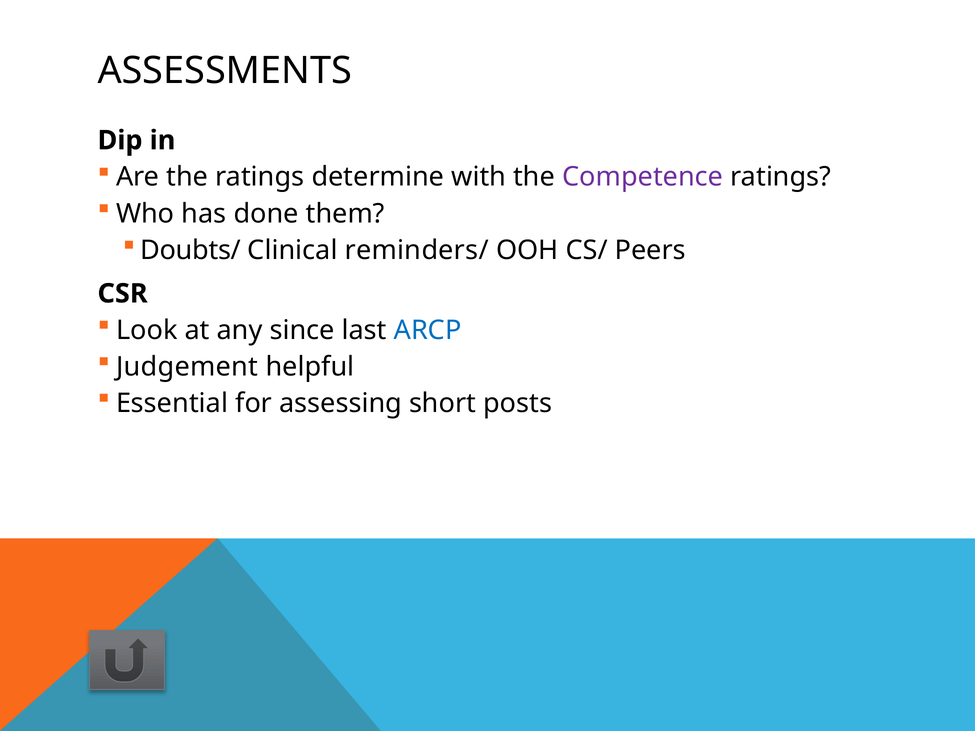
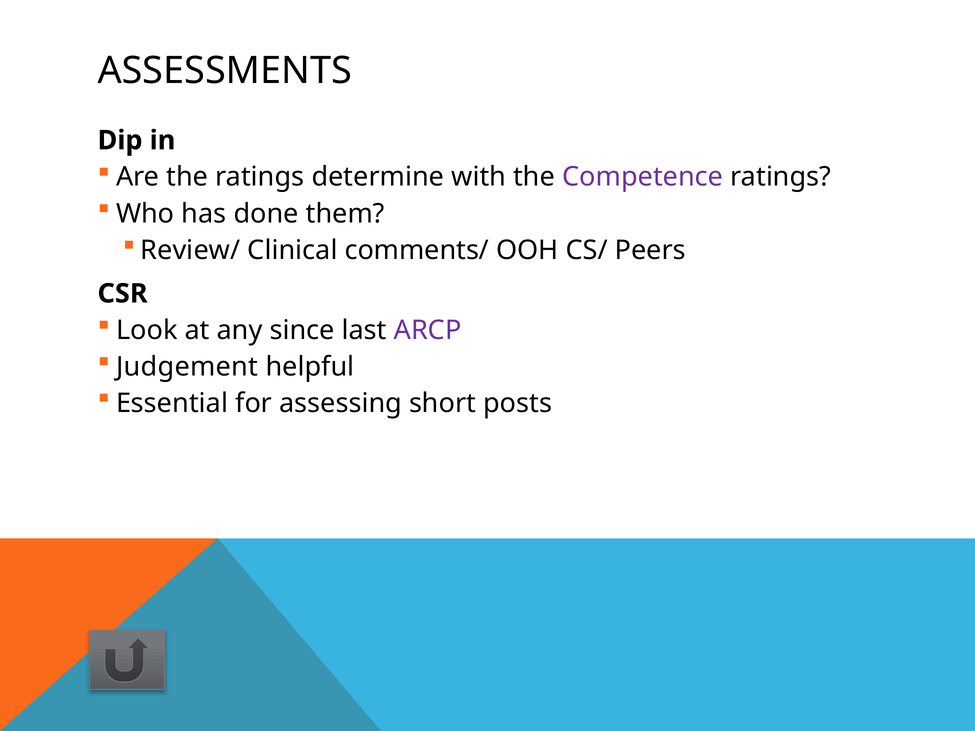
Doubts/: Doubts/ -> Review/ (190, 250)
reminders/: reminders/ -> comments/ (417, 250)
ARCP colour: blue -> purple (428, 330)
